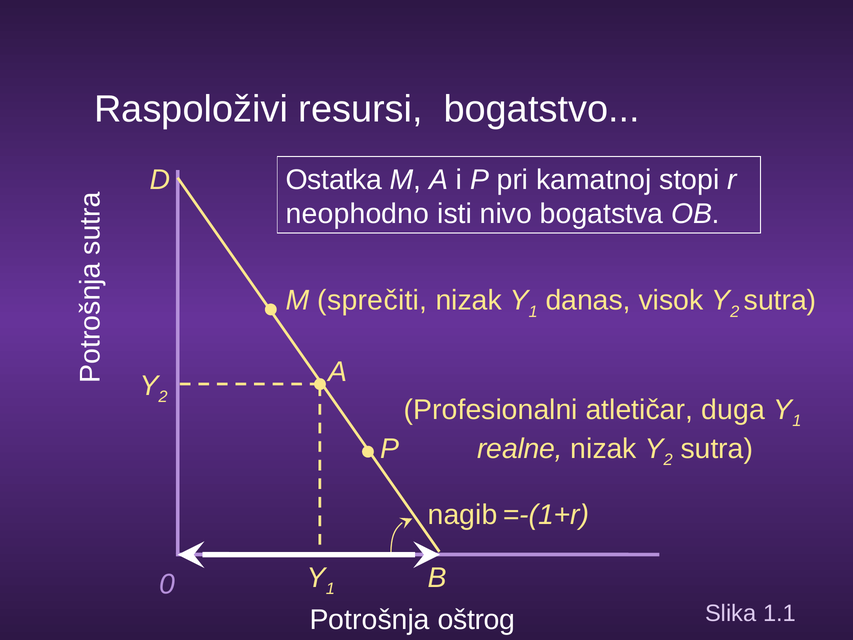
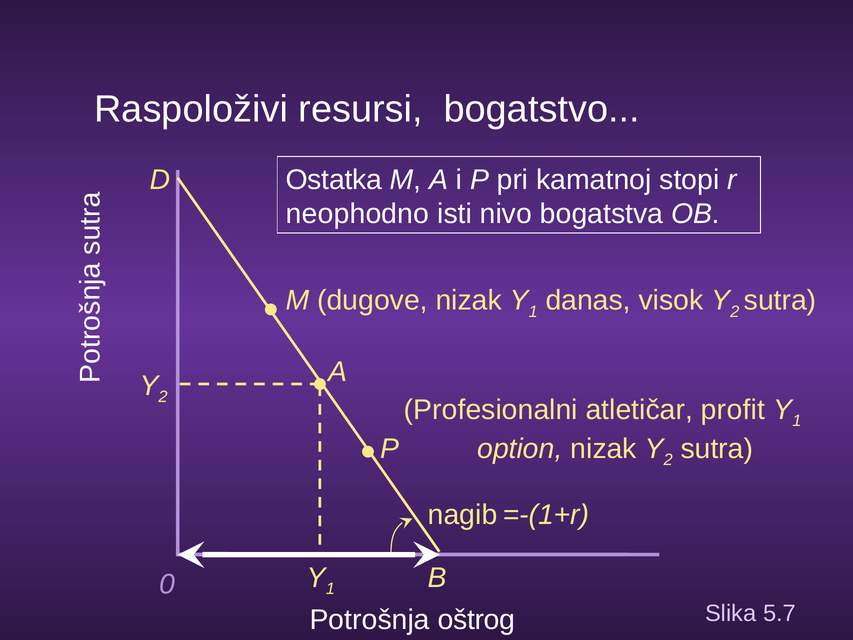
sprečiti: sprečiti -> dugove (372, 300)
duga: duga -> profit (733, 410)
realne: realne -> option (520, 449)
1.1: 1.1 -> 5.7 (780, 613)
